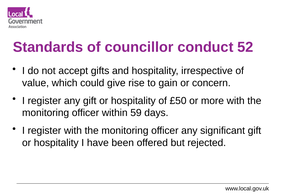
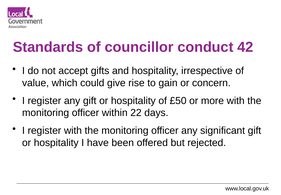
52: 52 -> 42 (245, 47)
59: 59 -> 22 (136, 113)
